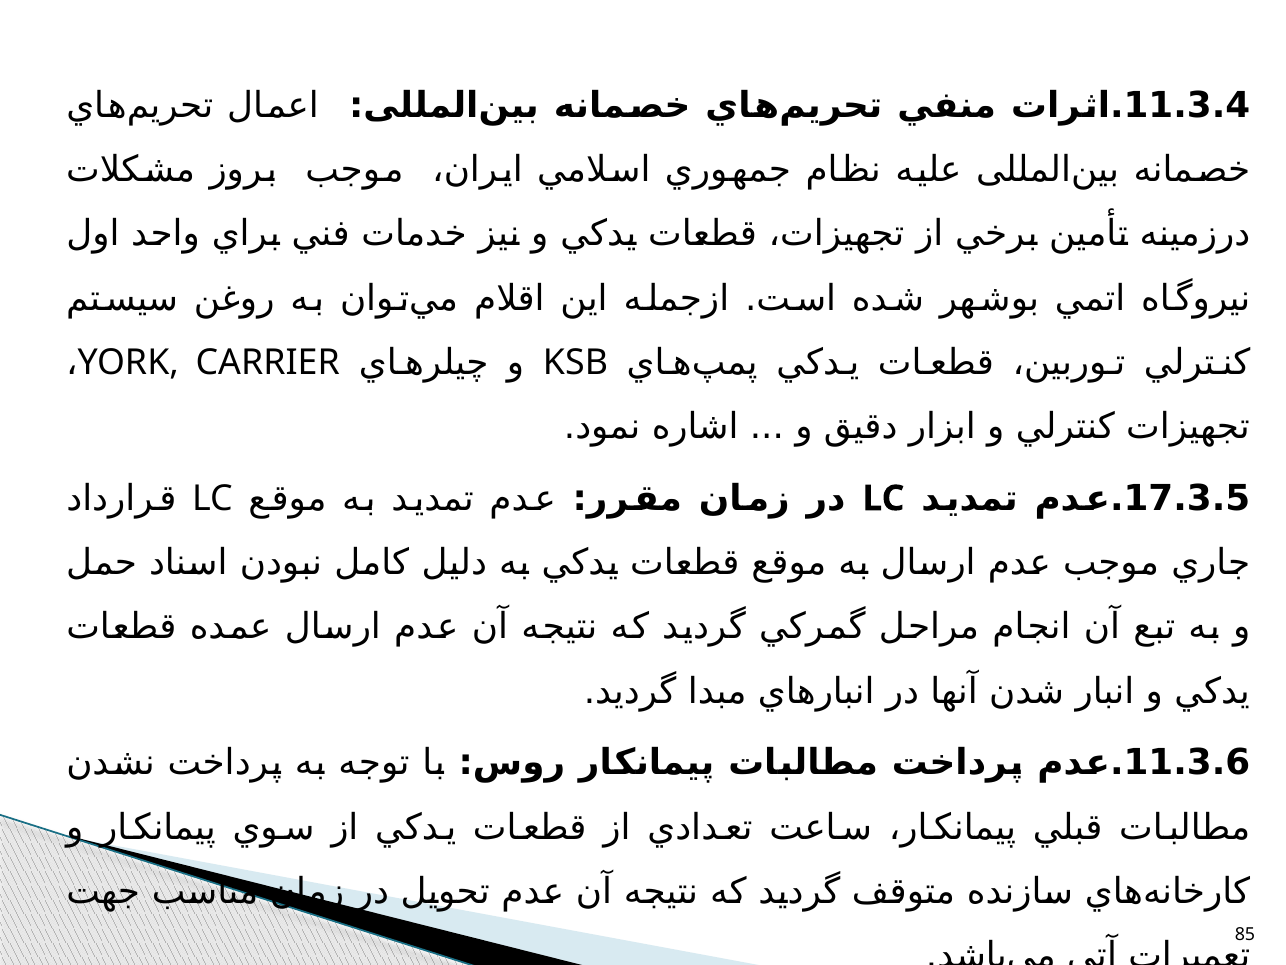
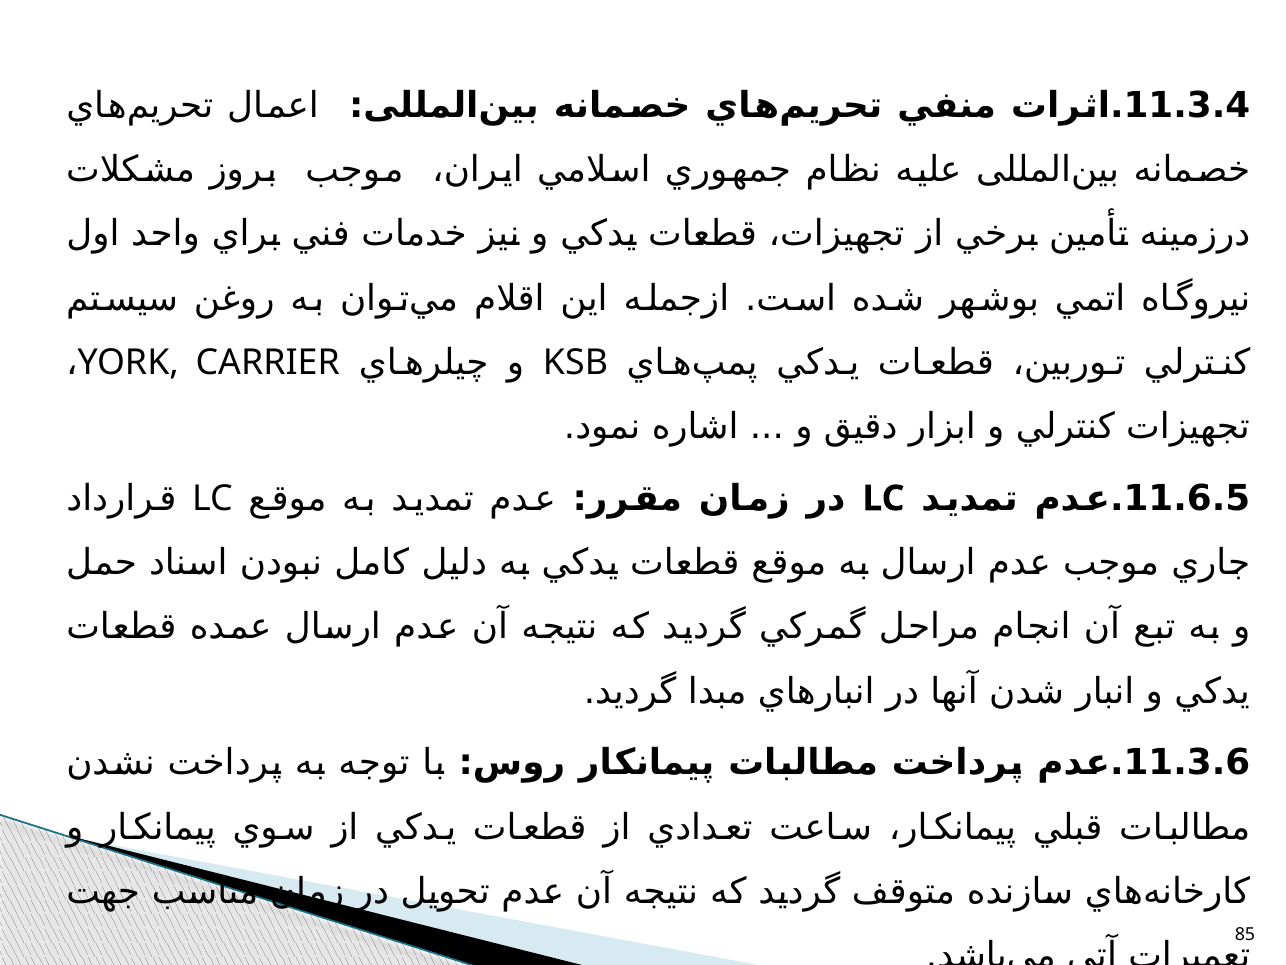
17.3.5: 17.3.5 -> 11.6.5 (1187, 498)
